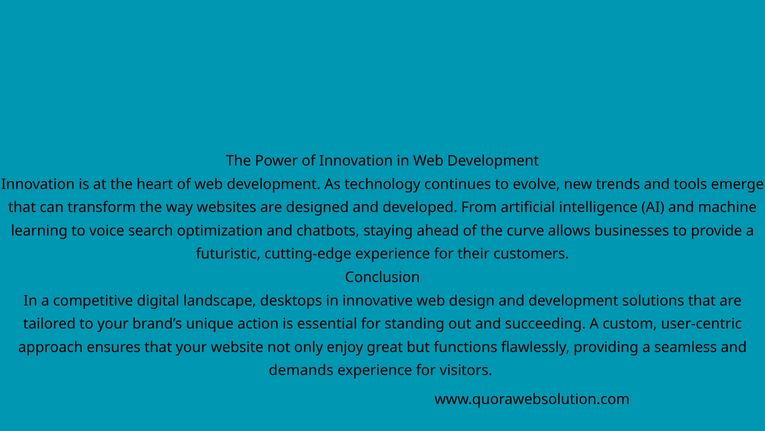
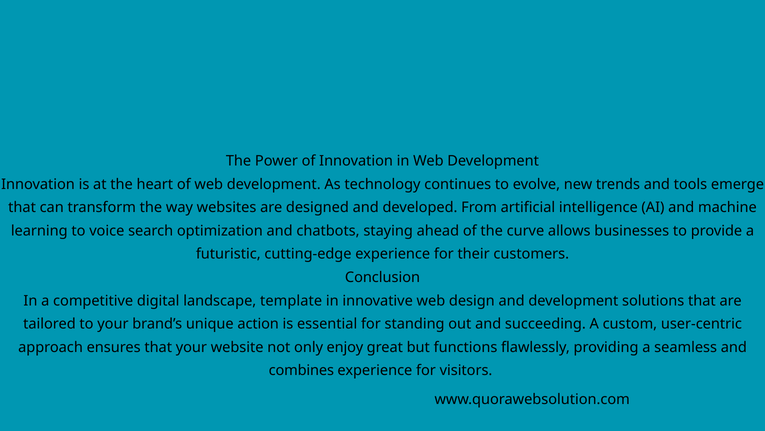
desktops: desktops -> template (291, 300)
demands: demands -> combines (301, 370)
